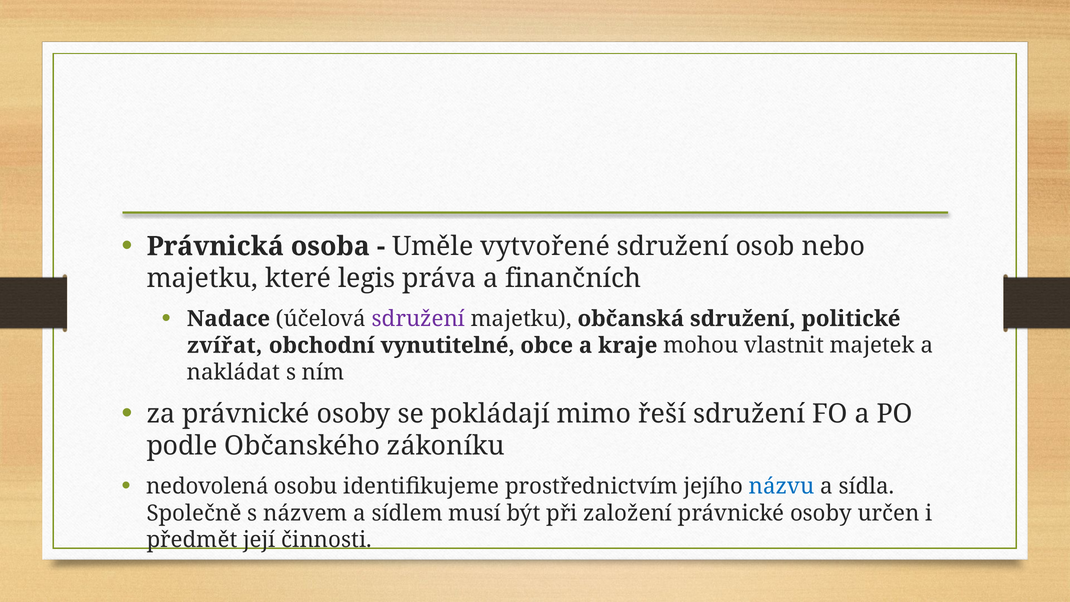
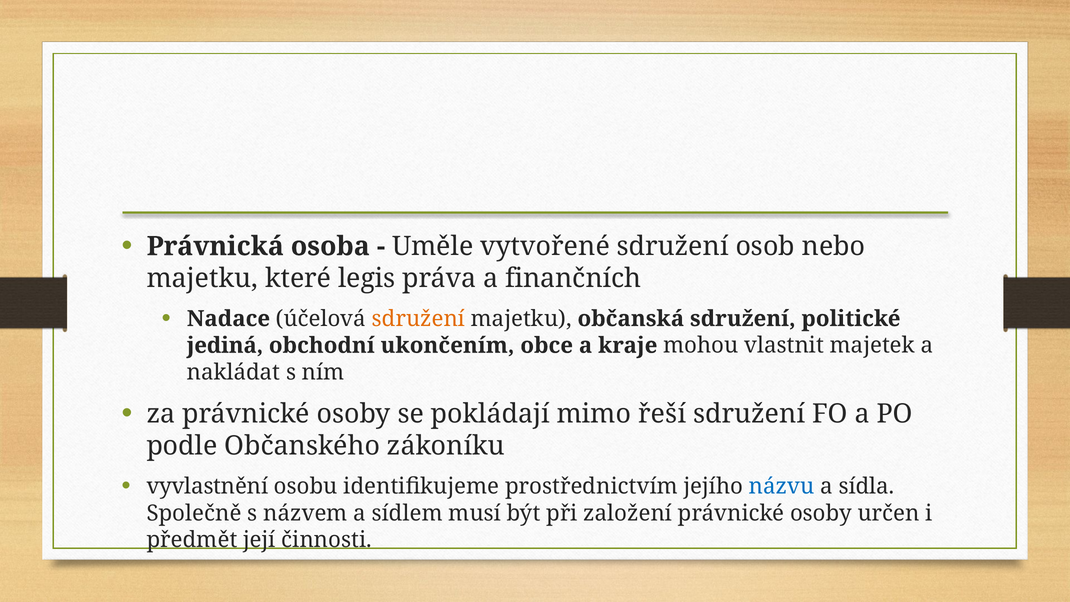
sdružení colour: purple -> orange (418, 319)
zvířat: zvířat -> jediná (225, 345)
vynutitelné: vynutitelné -> ukončením (447, 345)
nedovolená: nedovolená -> vyvlastnění (207, 486)
